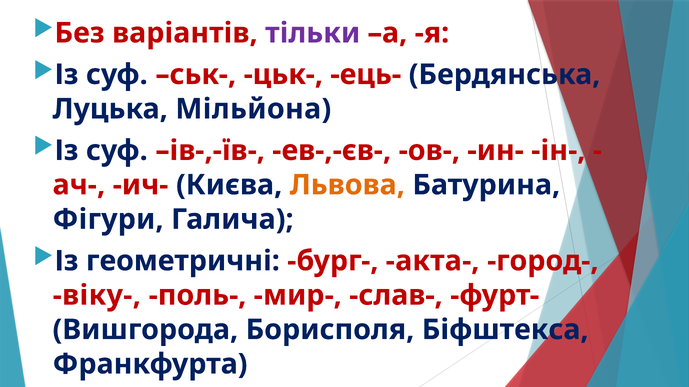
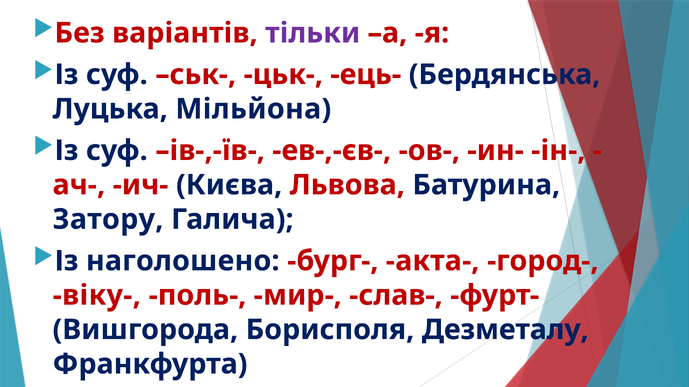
Львова colour: orange -> red (347, 185)
Фігури: Фігури -> Затору (108, 220)
геометричні: геометричні -> наголошено (183, 261)
Біфштекса: Біфштекса -> Дезметалу (505, 330)
